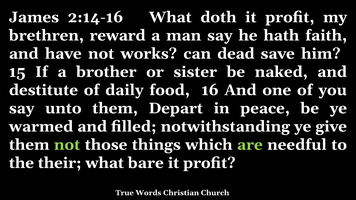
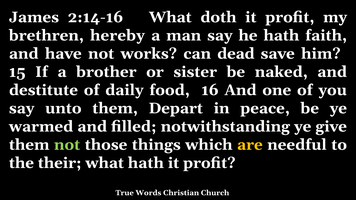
reward: reward -> hereby (117, 35)
are colour: light green -> yellow (250, 145)
what bare: bare -> hath (146, 163)
